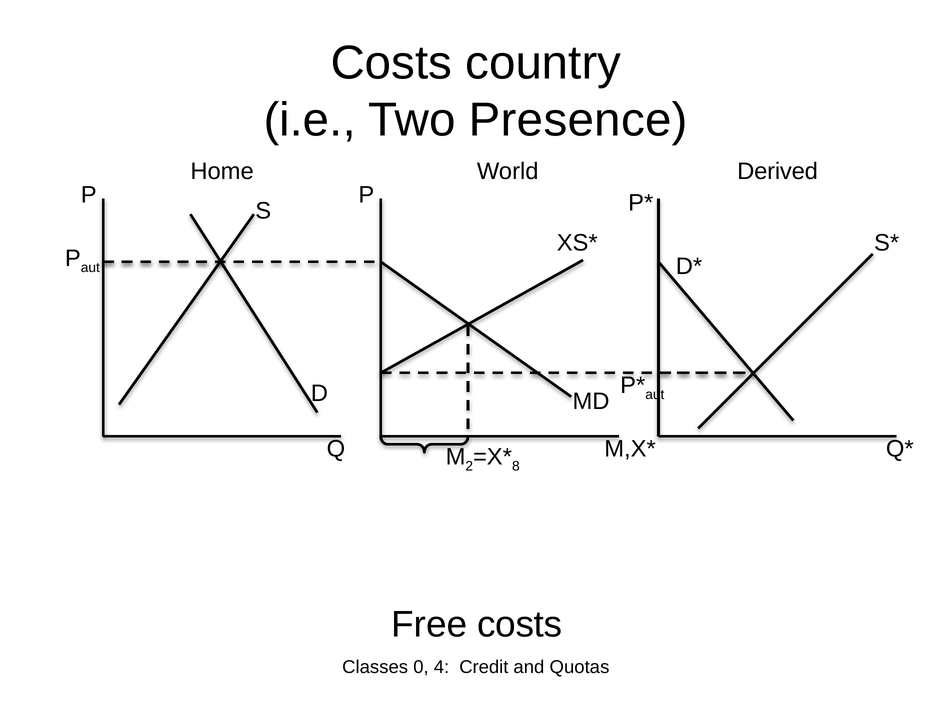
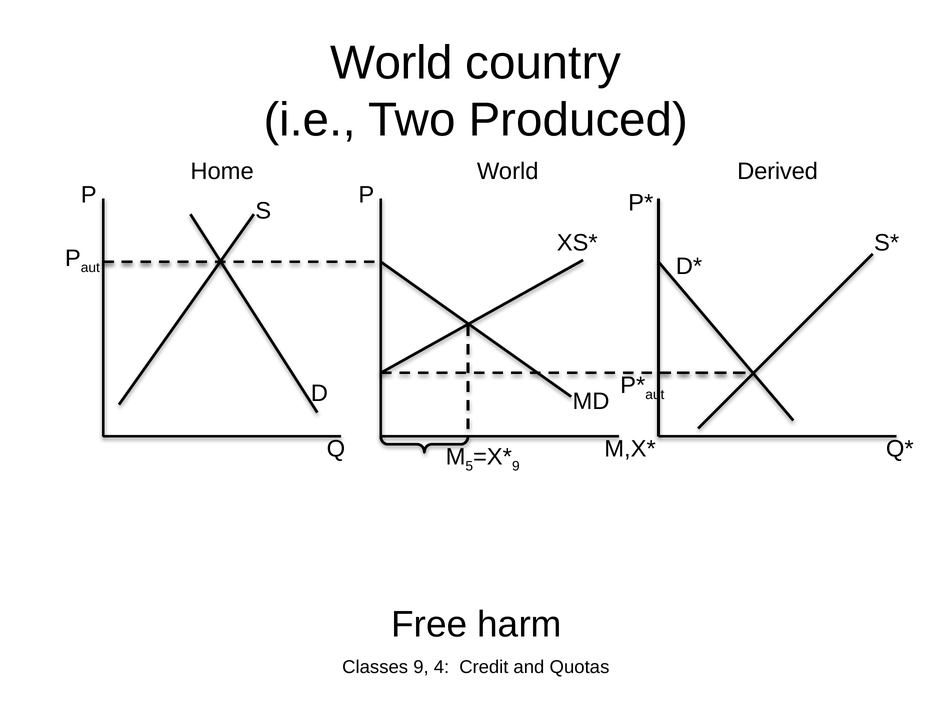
Costs: Costs -> World (392, 63)
Presence: Presence -> Produced (578, 120)
2: 2 -> 5 (469, 466)
8: 8 -> 9 (516, 466)
Free costs: costs -> harm (520, 624)
Classes 0: 0 -> 9 (421, 667)
